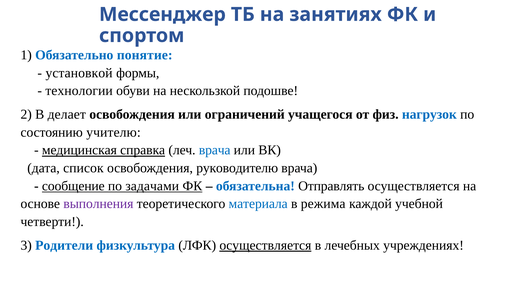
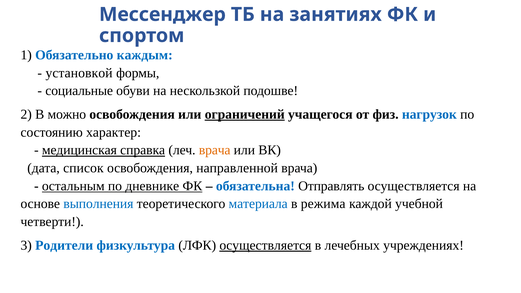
понятие: понятие -> каждым (145, 55)
технологии: технологии -> социальные (79, 91)
делает: делает -> можно (67, 114)
ограничений underline: none -> present (245, 114)
учителю: учителю -> характер (114, 132)
врача colour: blue -> orange (215, 150)
руководителю: руководителю -> направленной (237, 168)
сообщение: сообщение -> остальным (73, 186)
задачами: задачами -> дневнике (152, 186)
выполнения colour: purple -> blue (98, 204)
